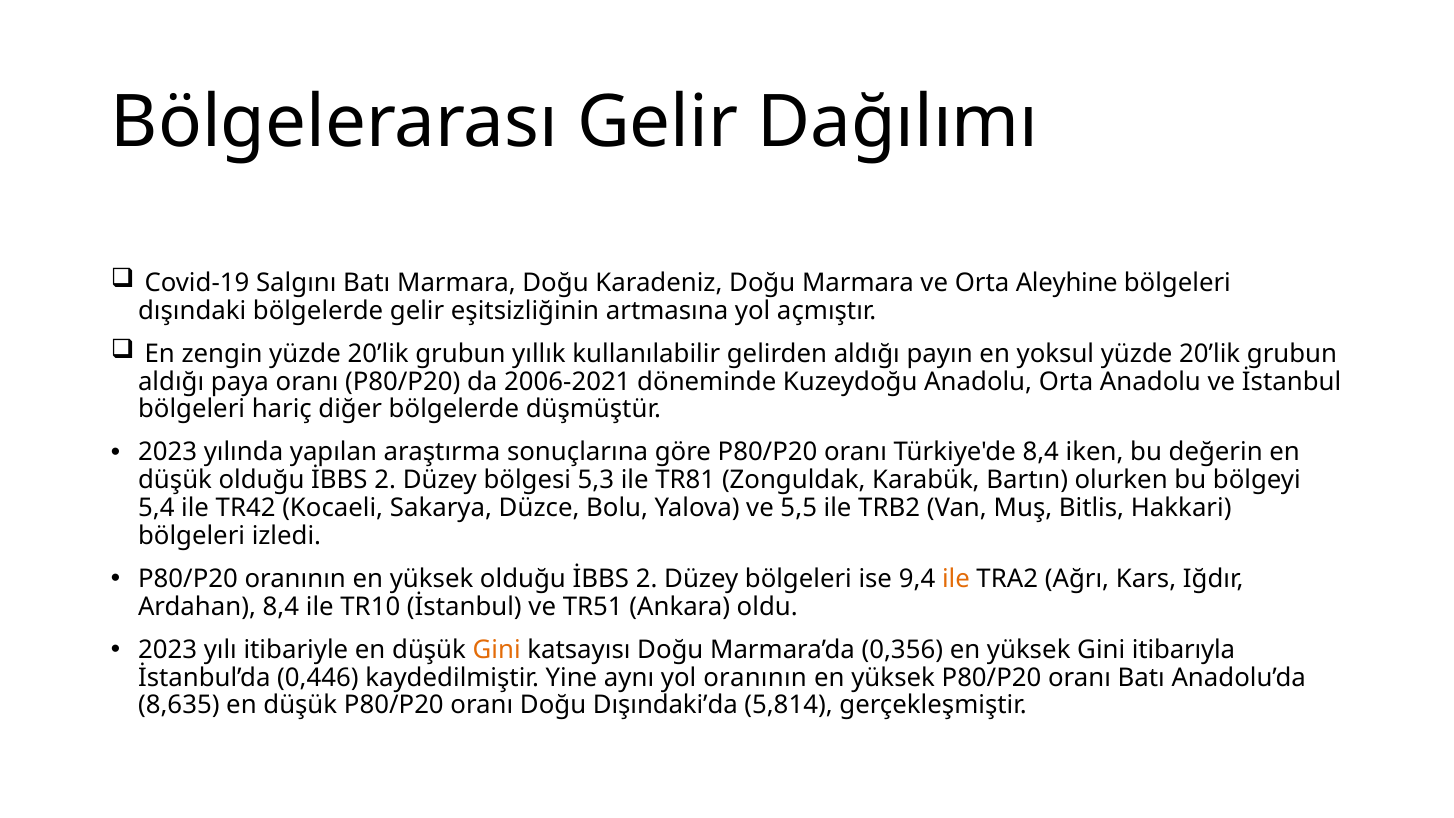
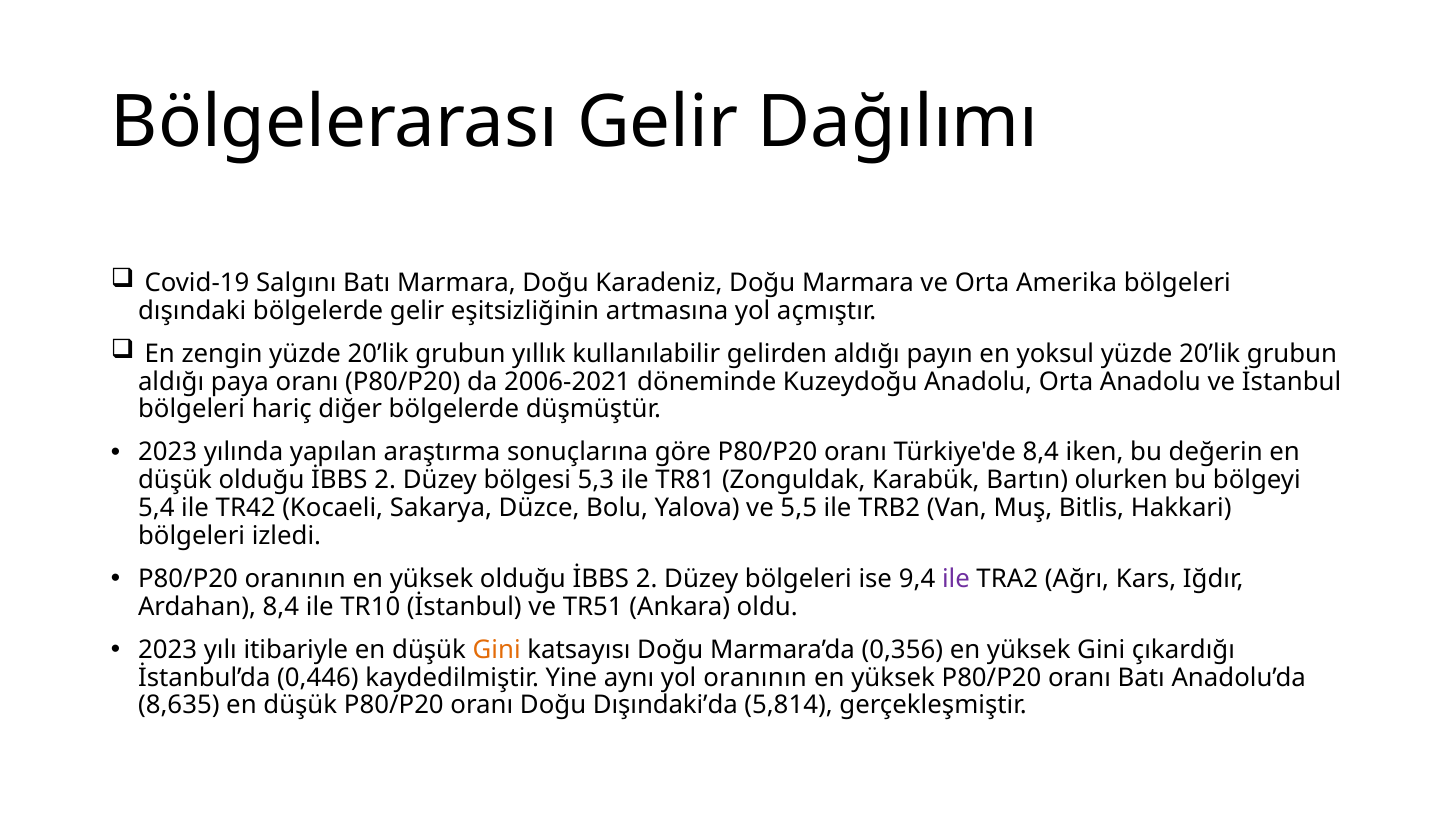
Aleyhine: Aleyhine -> Amerika (1067, 283)
ile colour: orange -> purple (956, 579)
itibarıyla: itibarıyla -> çıkardığı (1183, 650)
